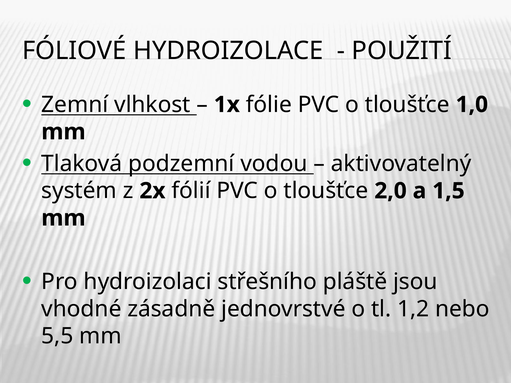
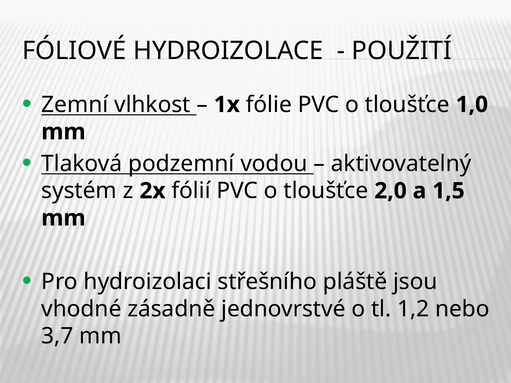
5,5: 5,5 -> 3,7 (57, 336)
